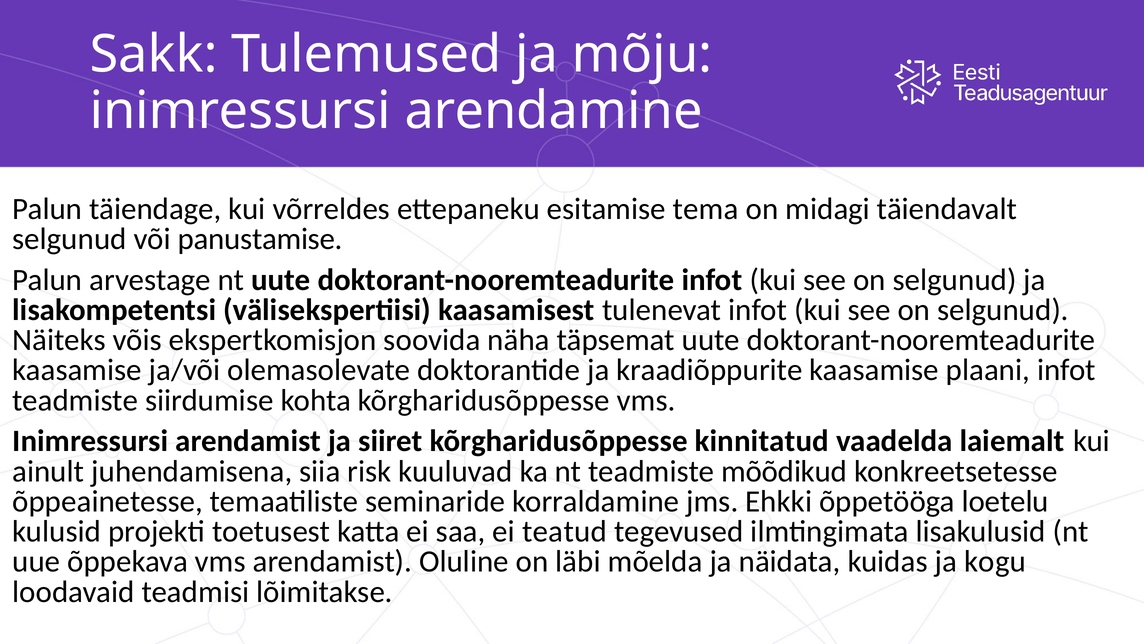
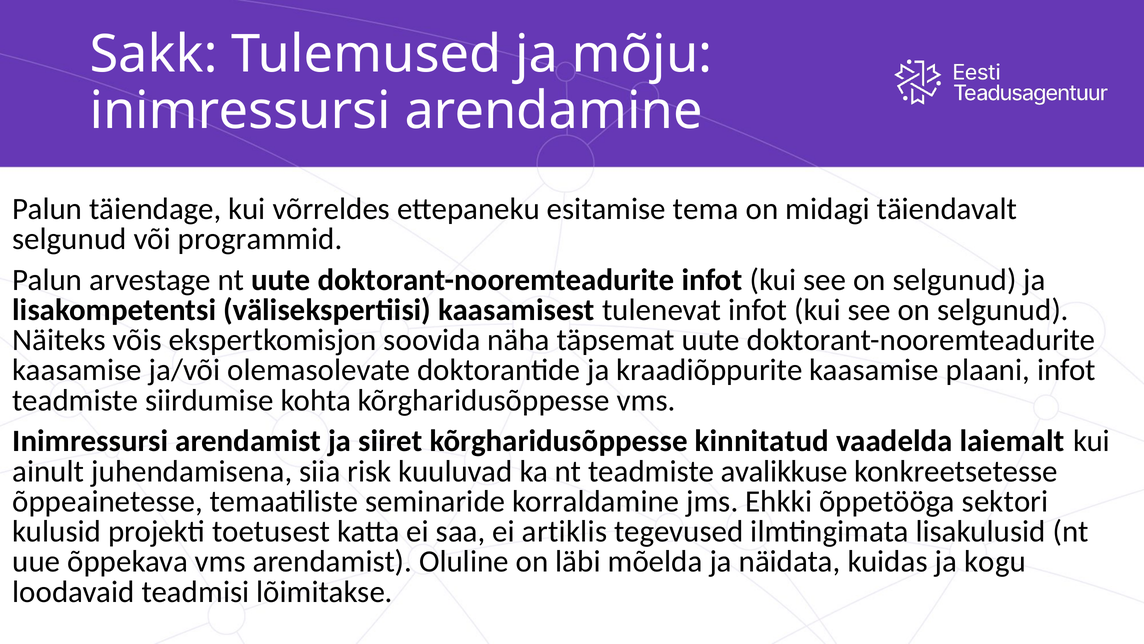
panustamise: panustamise -> programmid (260, 239)
mõõdikud: mõõdikud -> avalikkuse (784, 471)
loetelu: loetelu -> sektori (1005, 501)
teatud: teatud -> artiklis (565, 531)
